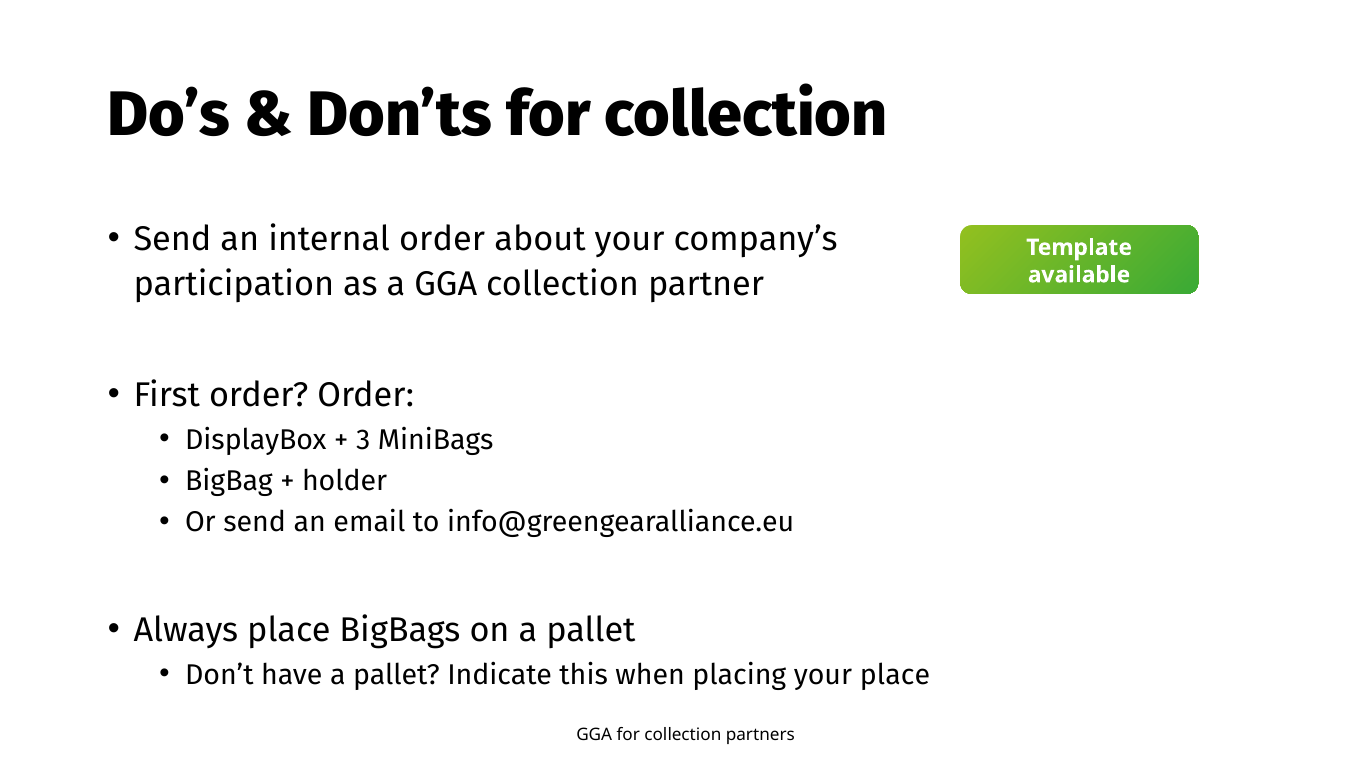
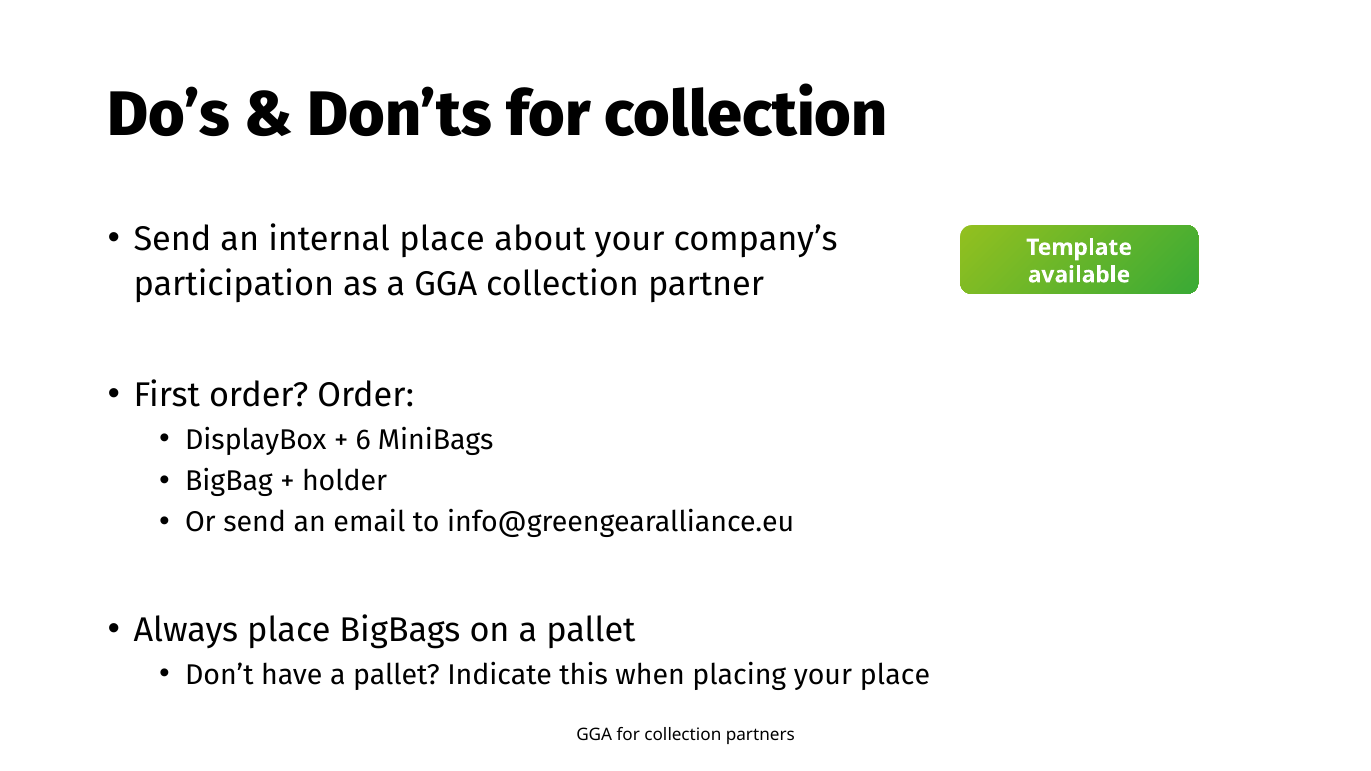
internal order: order -> place (442, 239)
3: 3 -> 6 (363, 440)
